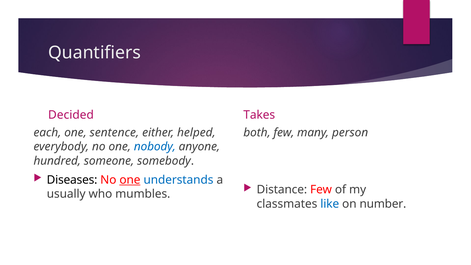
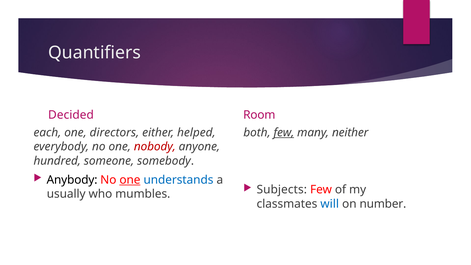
Takes: Takes -> Room (259, 115)
sentence: sentence -> directors (114, 133)
few underline: none -> present (284, 133)
person: person -> neither (350, 133)
nobody colour: blue -> red (155, 147)
Diseases: Diseases -> Anybody (72, 180)
Distance: Distance -> Subjects (282, 190)
like: like -> will (330, 204)
